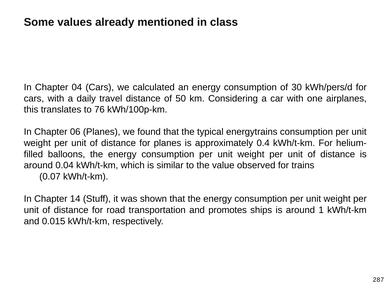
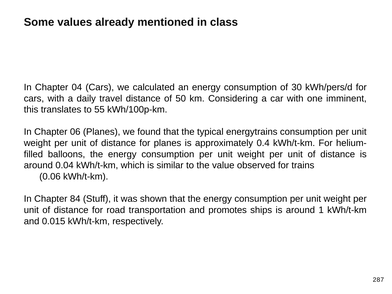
airplanes: airplanes -> imminent (346, 99)
76: 76 -> 55 (99, 110)
0.07: 0.07 -> 0.06 (50, 177)
14: 14 -> 84 (75, 199)
